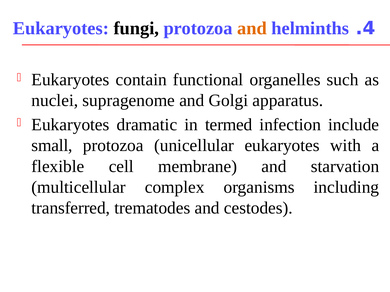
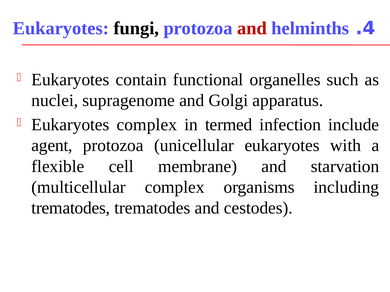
and colour: orange -> red (252, 28)
Eukaryotes dramatic: dramatic -> complex (147, 125)
small: small -> agent (52, 146)
transferred: transferred -> trematodes (71, 208)
